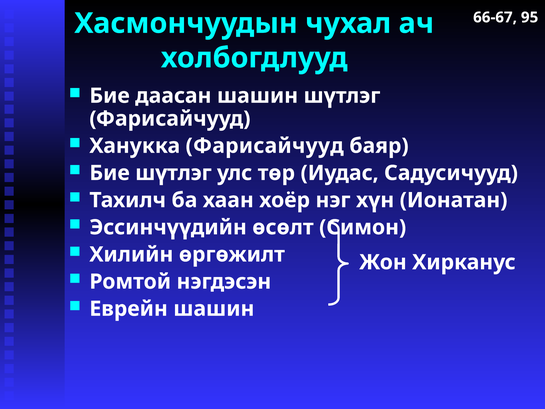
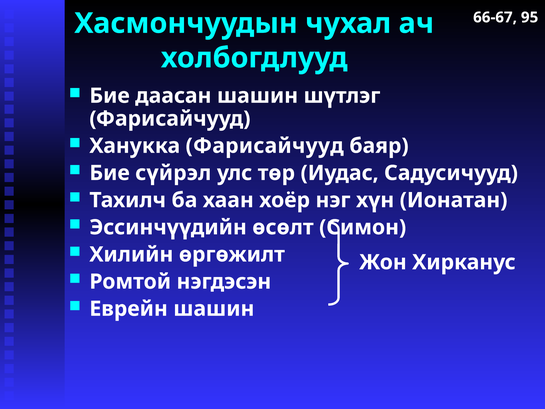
Бие шүтлэг: шүтлэг -> сүйрэл (173, 173)
